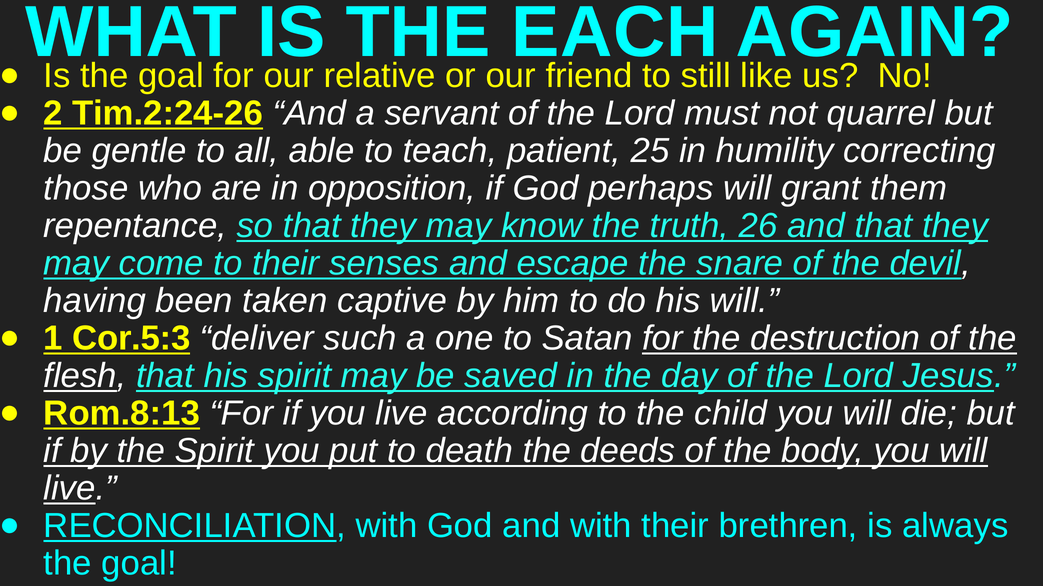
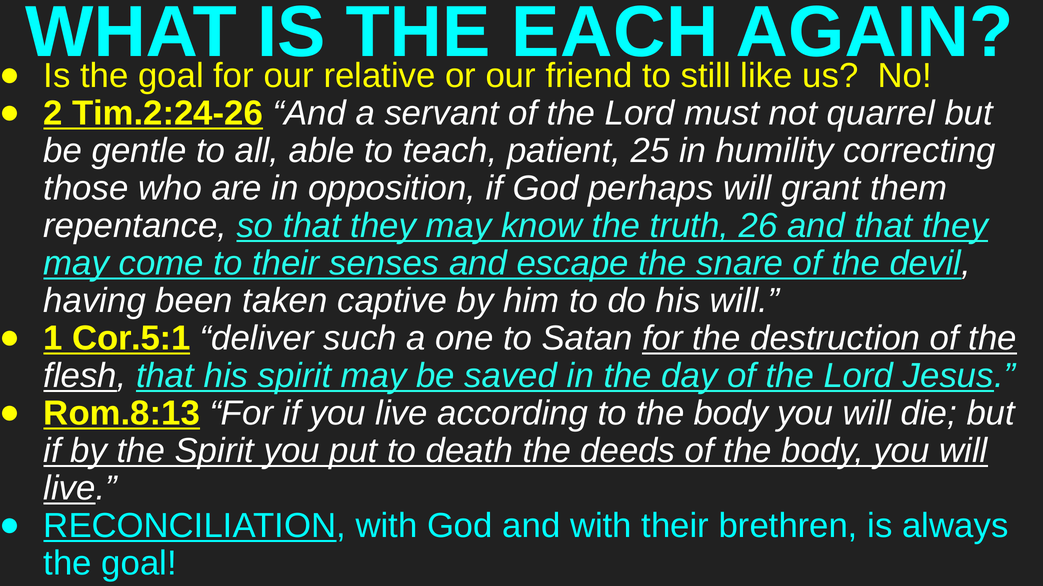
Cor.5:3: Cor.5:3 -> Cor.5:1 (131, 339)
to the child: child -> body (731, 414)
